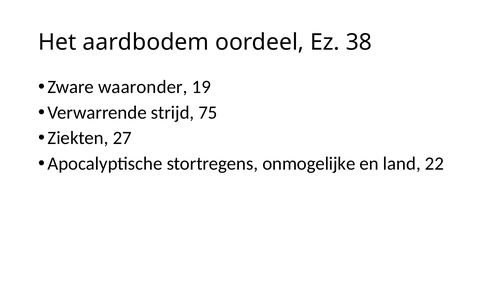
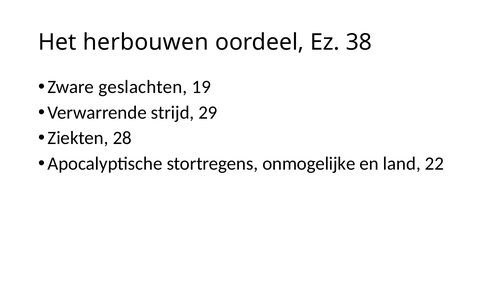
aardbodem: aardbodem -> herbouwen (146, 42)
waaronder: waaronder -> geslachten (143, 87)
75: 75 -> 29 (208, 112)
27: 27 -> 28 (122, 138)
